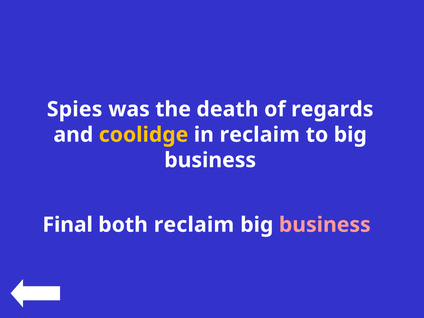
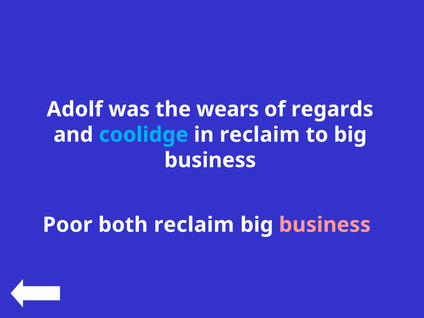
Spies: Spies -> Adolf (75, 109)
death: death -> wears (228, 109)
coolidge colour: yellow -> light blue (144, 135)
Final: Final -> Poor (68, 225)
